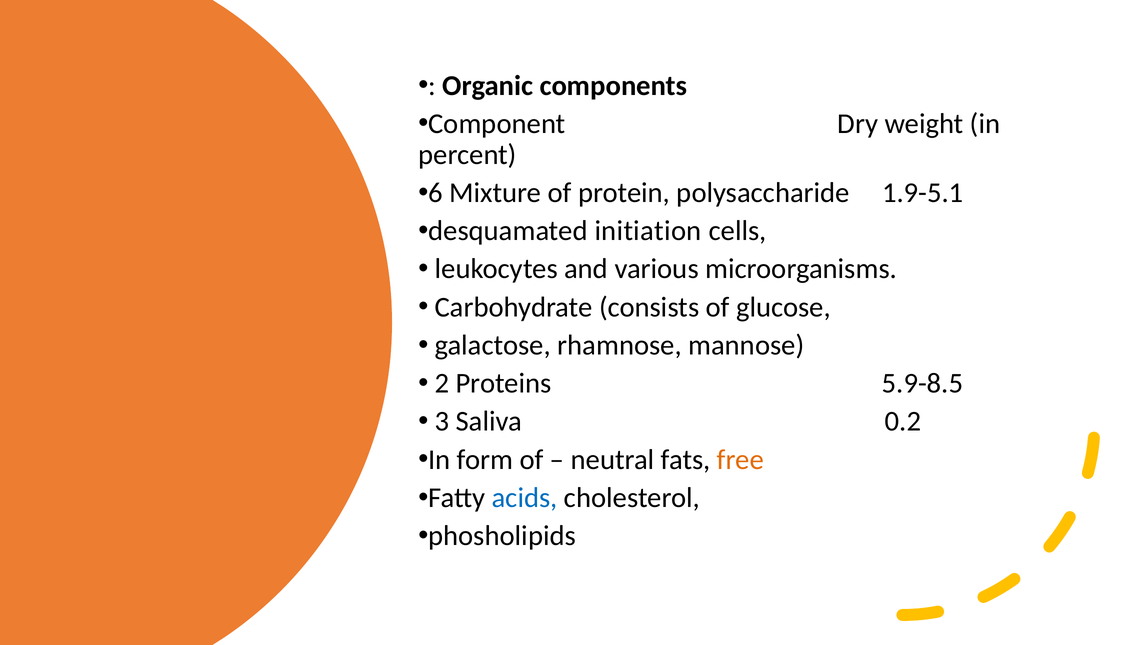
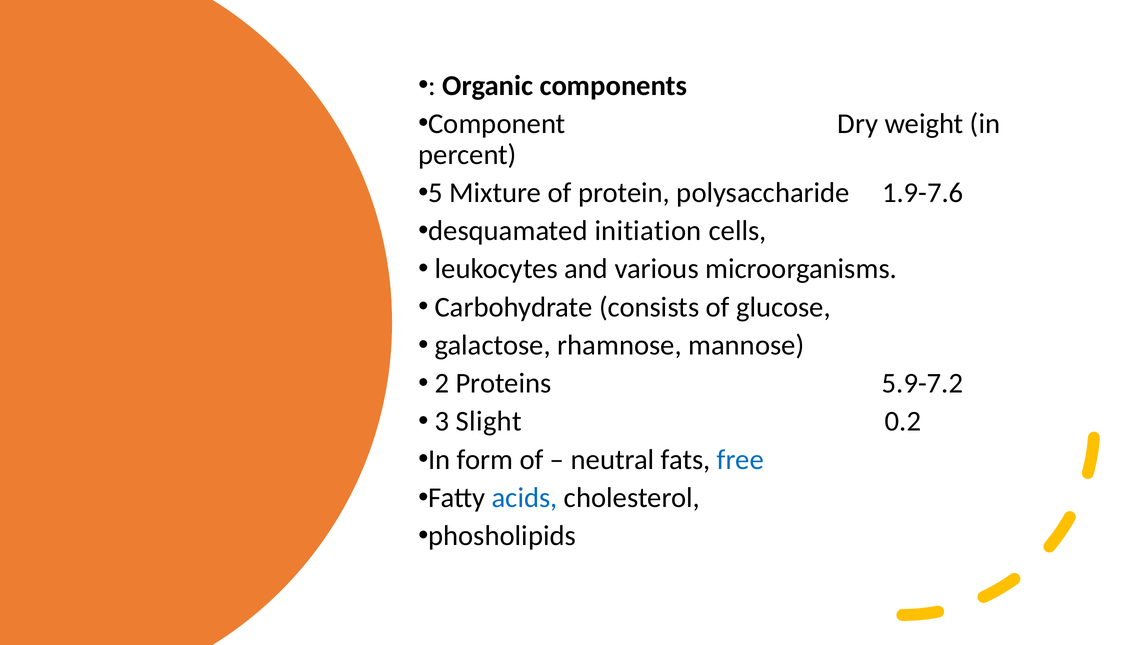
6: 6 -> 5 (436, 193)
1.9-5.1: 1.9-5.1 -> 1.9-7.6 (923, 193)
5.9-8.5: 5.9-8.5 -> 5.9-7.2 (923, 383)
Saliva: Saliva -> Slight (489, 422)
free colour: orange -> blue (740, 460)
